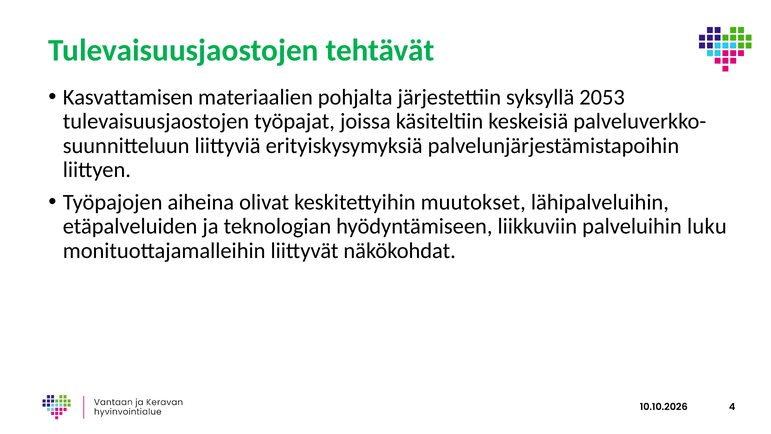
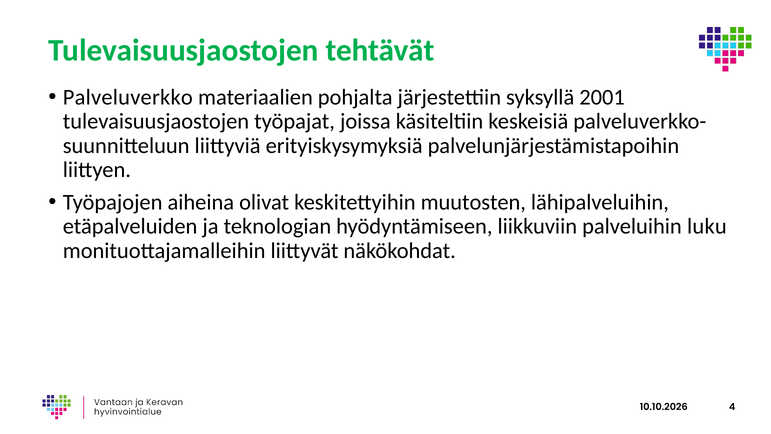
Kasvattamisen: Kasvattamisen -> Palveluverkko (128, 97)
2053: 2053 -> 2001 (602, 97)
muutokset: muutokset -> muutosten (473, 202)
